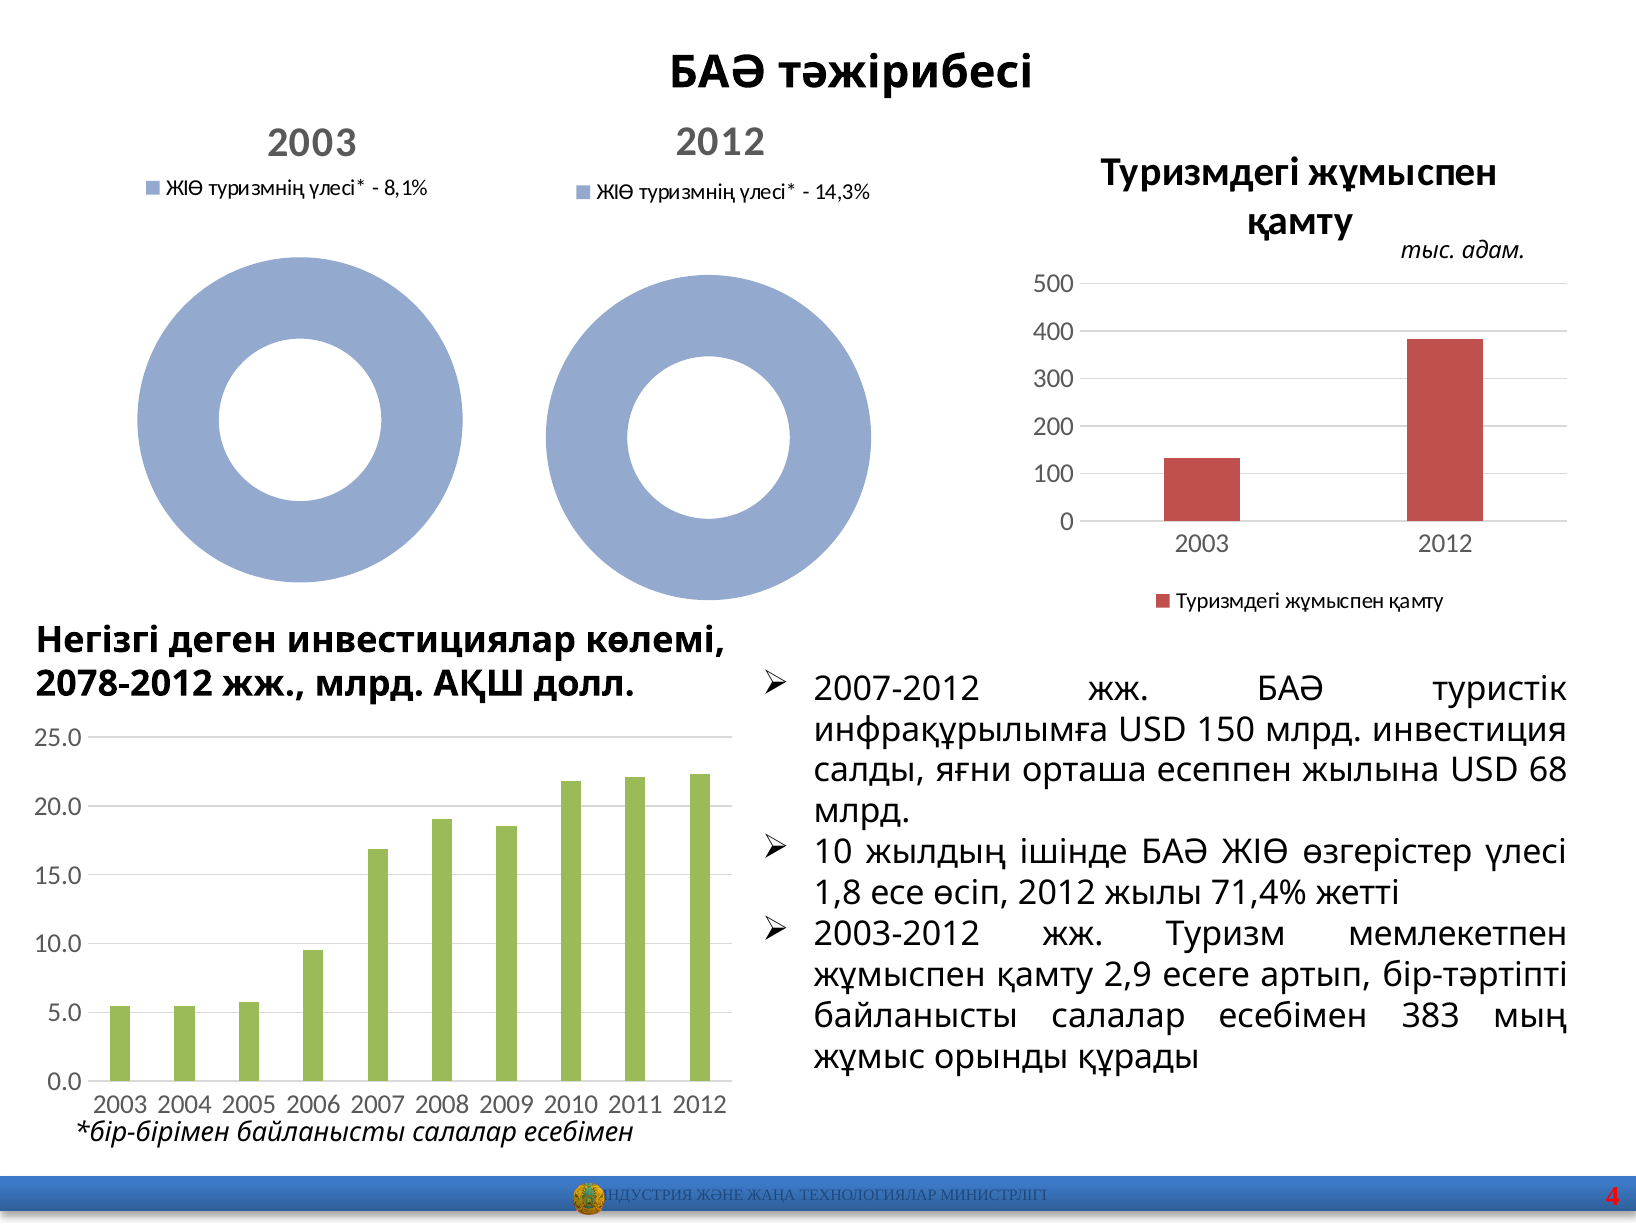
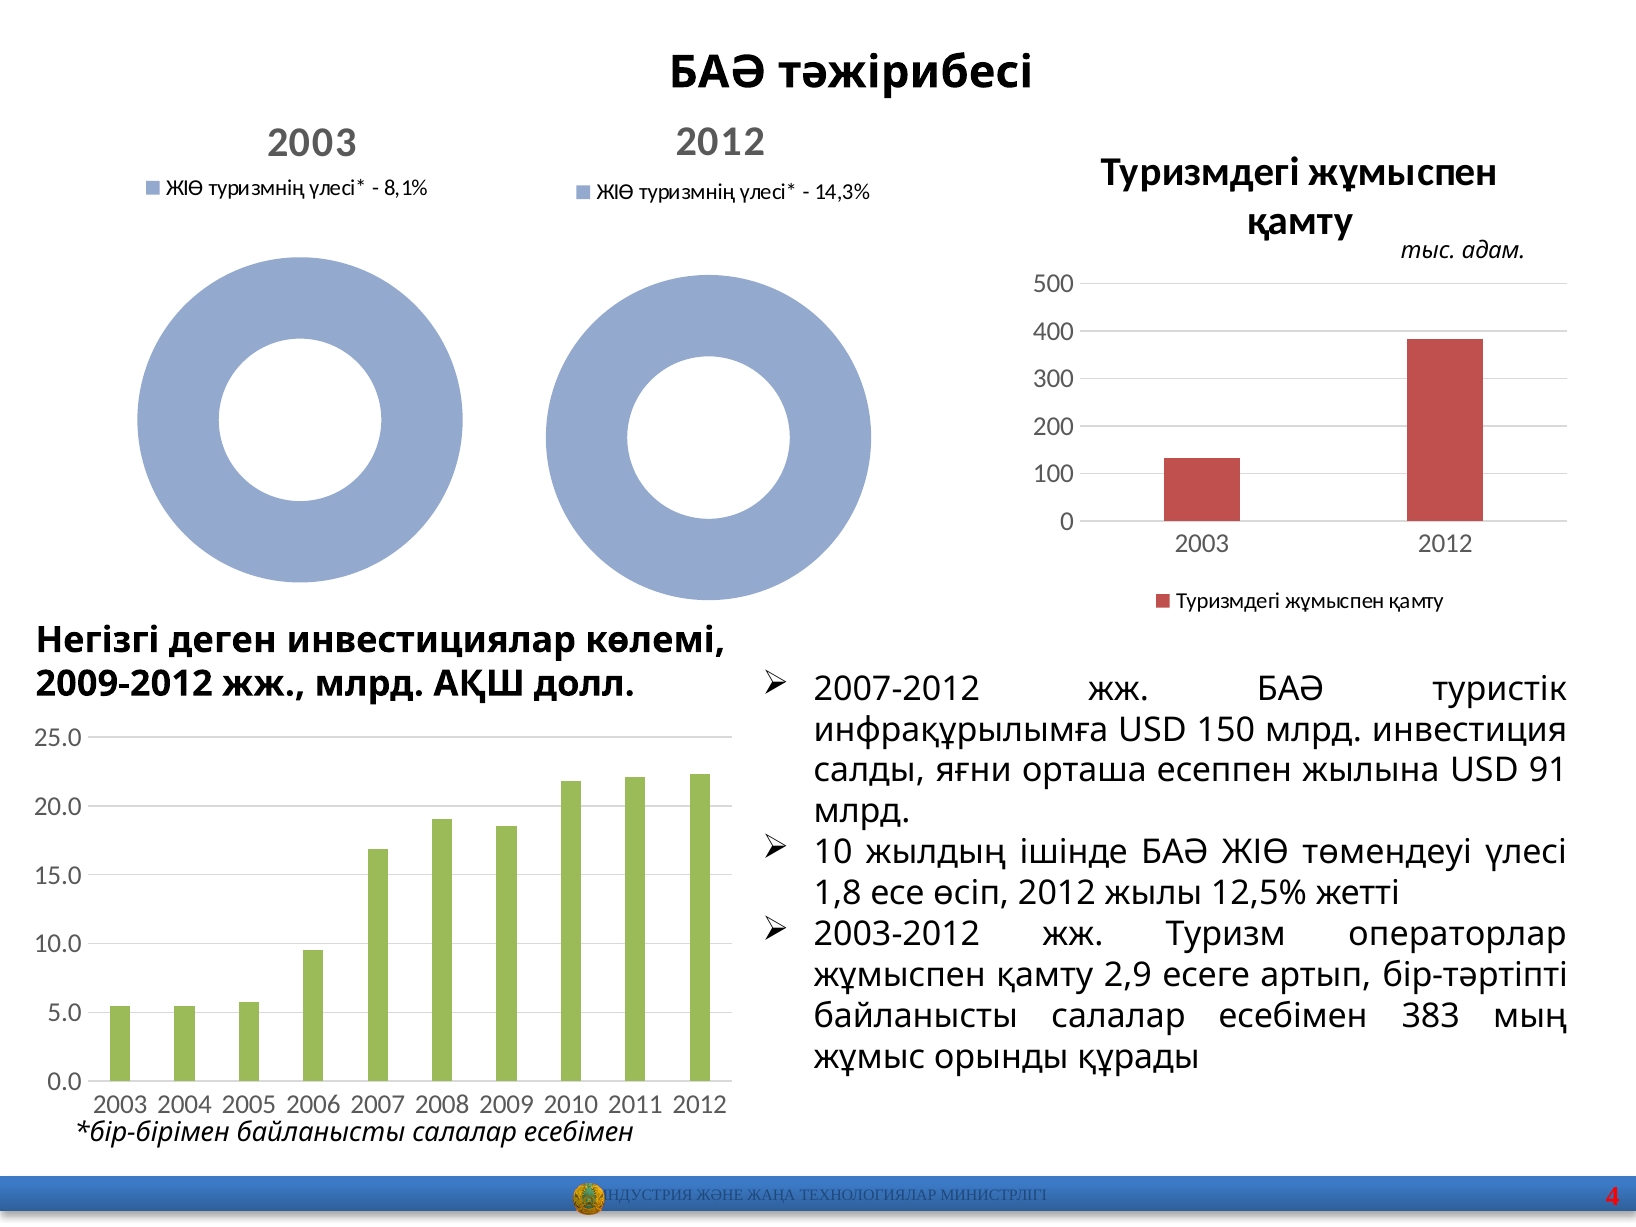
2078-2012: 2078-2012 -> 2009-2012 (124, 684)
68: 68 -> 91 (1548, 771)
өзгерістер: өзгерістер -> төмендеуі (1387, 853)
71,4%: 71,4% -> 12,5% (1259, 893)
мемлекетпен: мемлекетпен -> операторлар (1457, 934)
